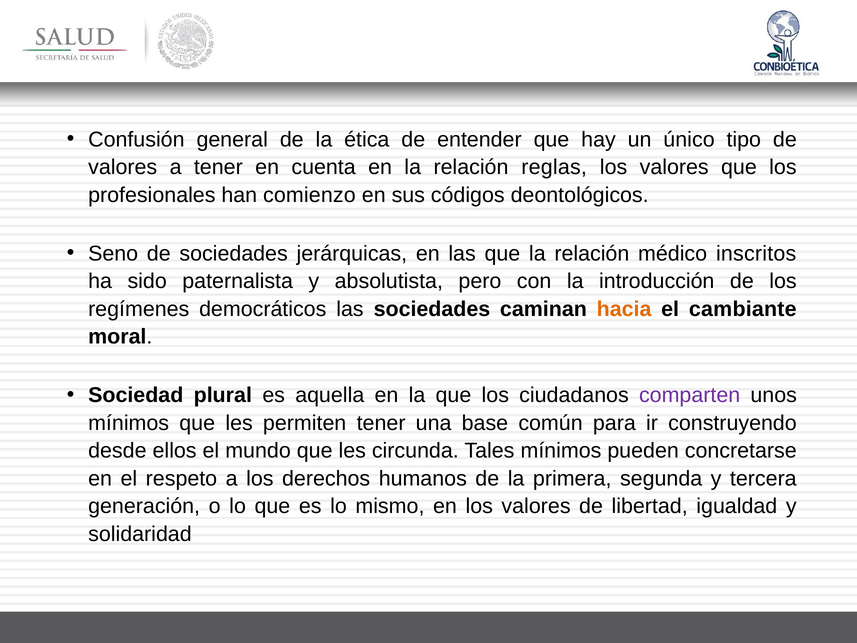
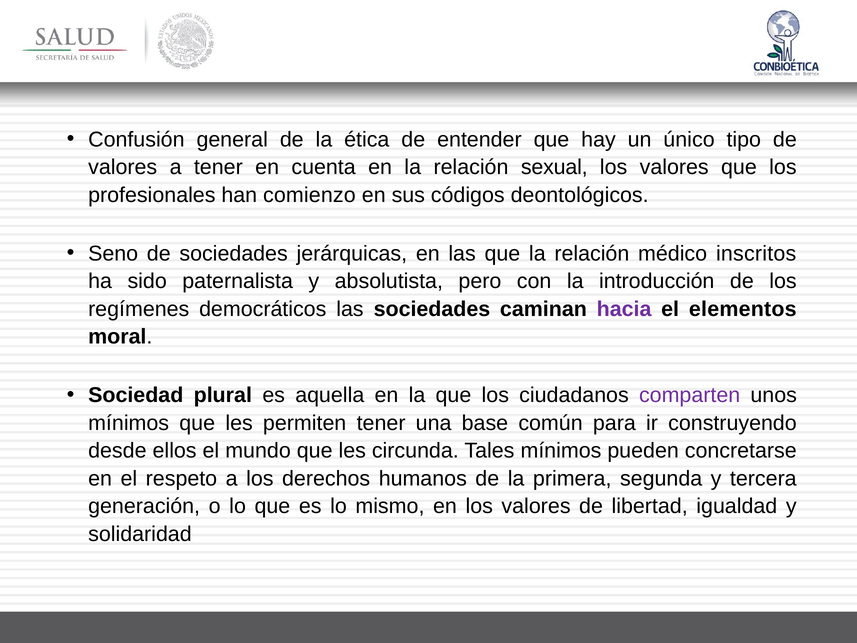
reglas: reglas -> sexual (554, 167)
hacia colour: orange -> purple (624, 309)
cambiante: cambiante -> elementos (743, 309)
